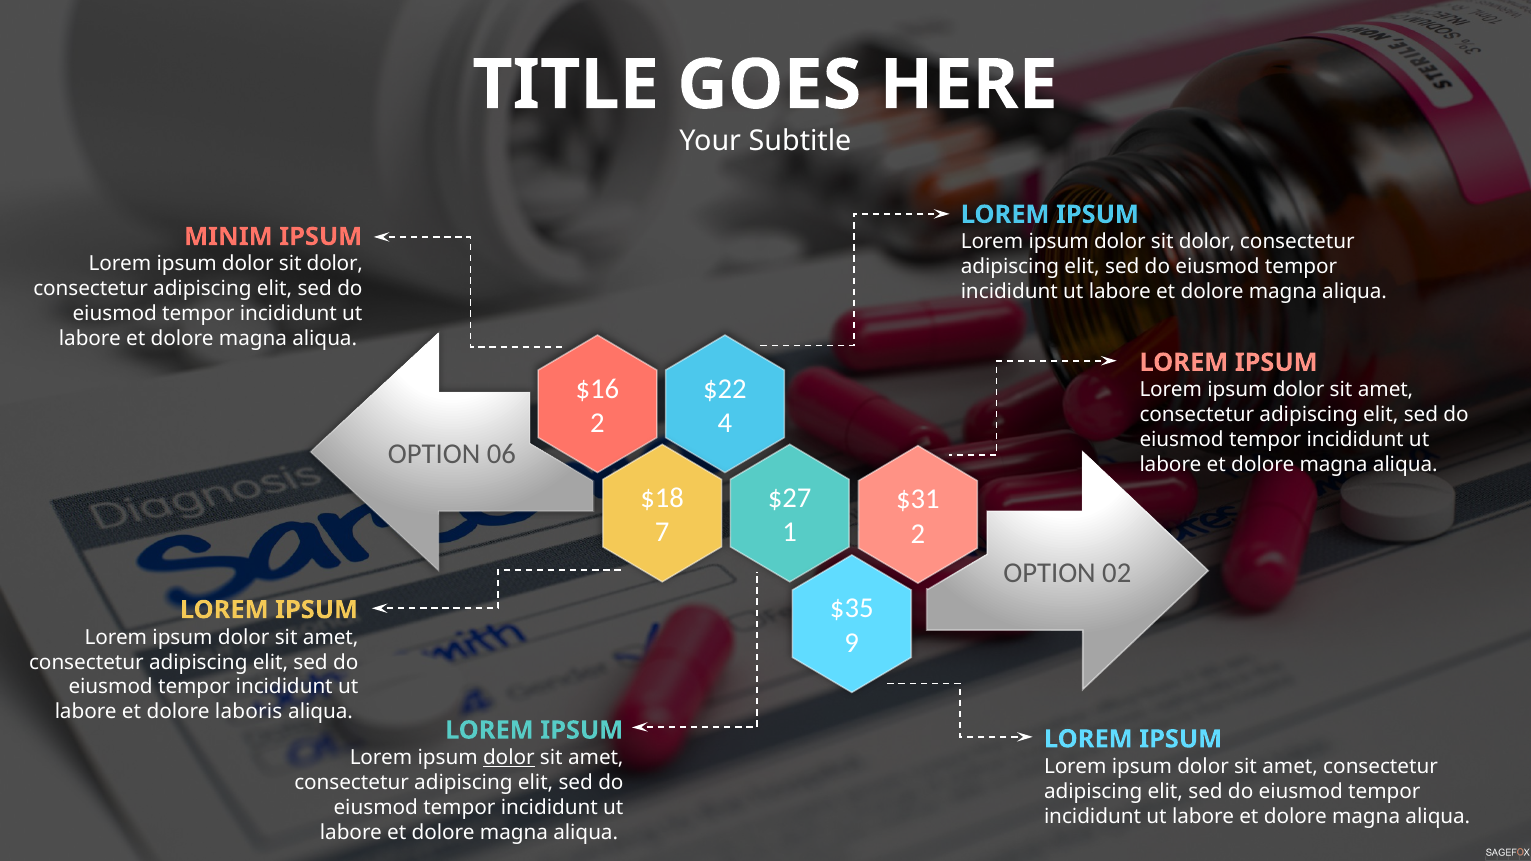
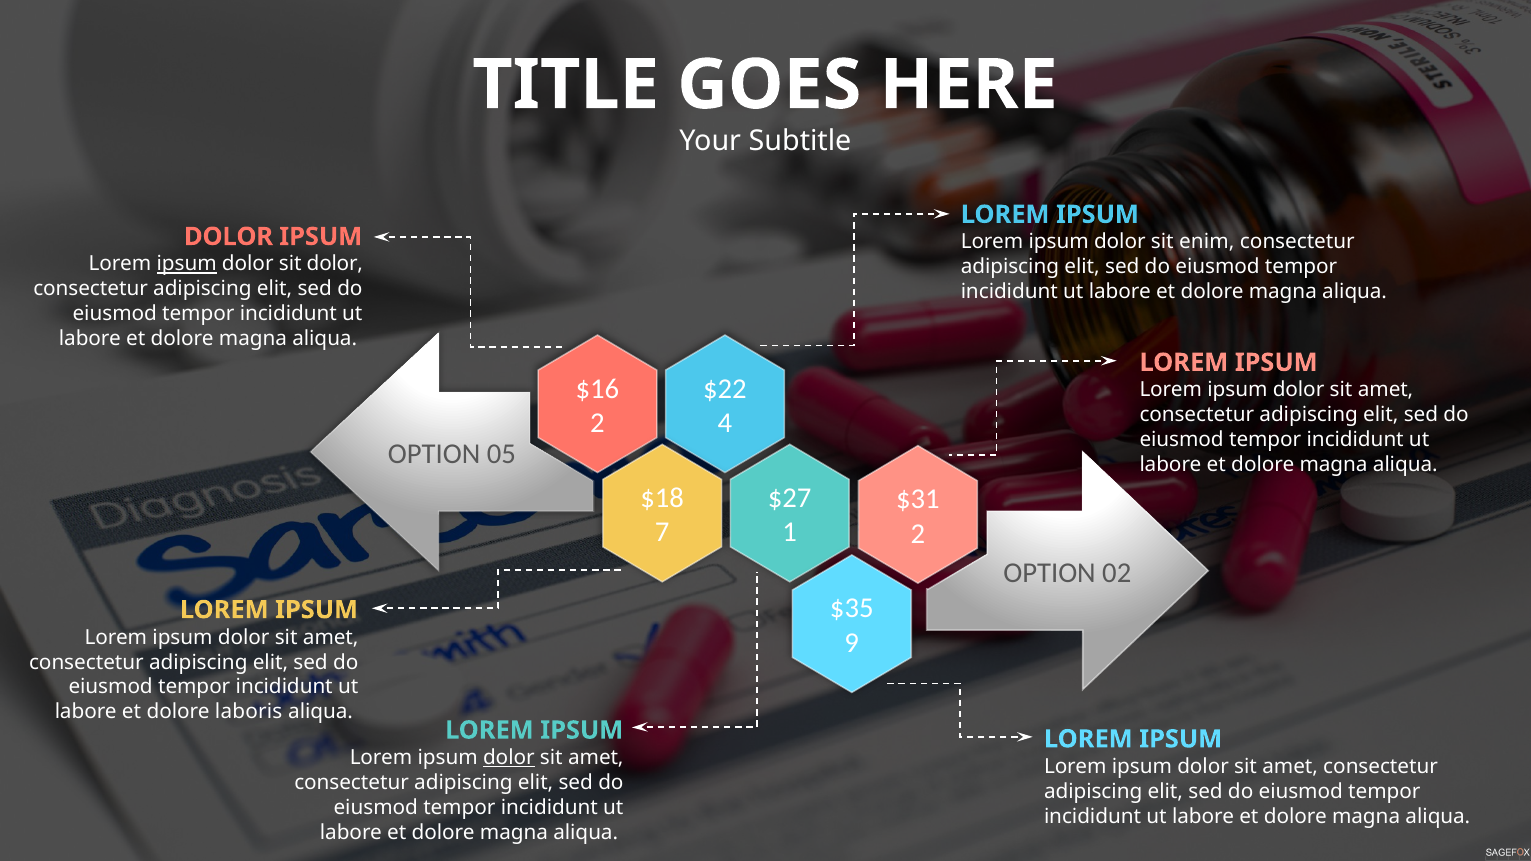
MINIM: MINIM -> DOLOR (229, 237)
dolor: dolor -> enim (1207, 242)
ipsum underline: none -> present (187, 264)
06: 06 -> 05 (501, 454)
